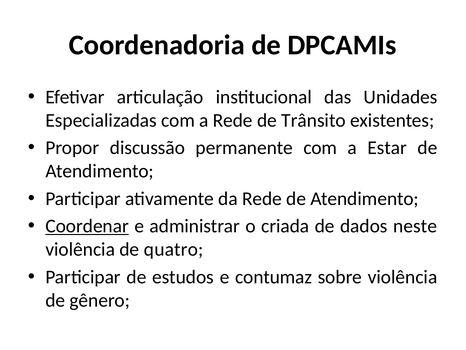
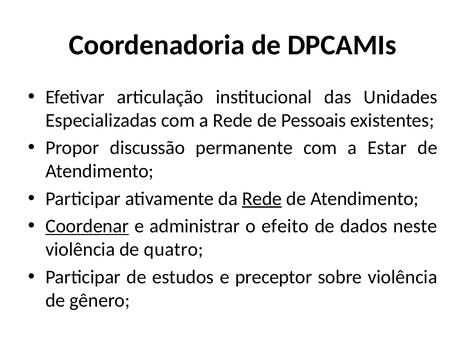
Trânsito: Trânsito -> Pessoais (314, 120)
Rede underline: none -> present (262, 198)
criada: criada -> efeito (285, 226)
contumaz: contumaz -> preceptor (274, 277)
